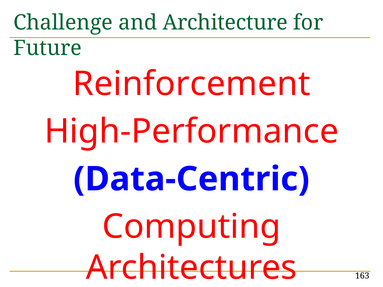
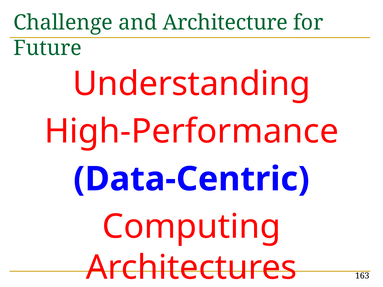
Reinforcement: Reinforcement -> Understanding (192, 84)
